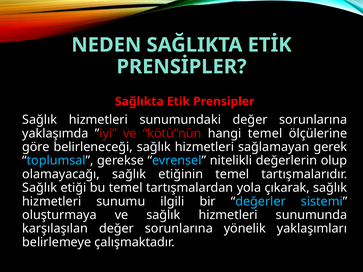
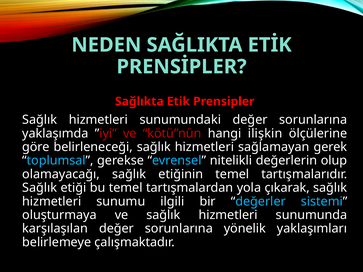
hangi temel: temel -> ilişkin (265, 134)
